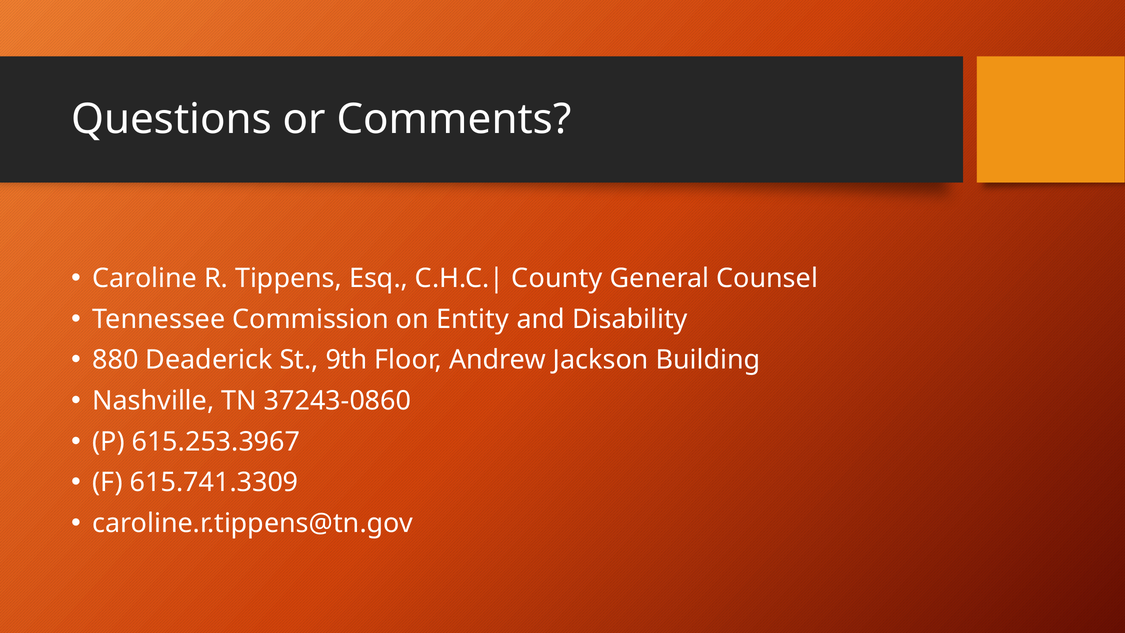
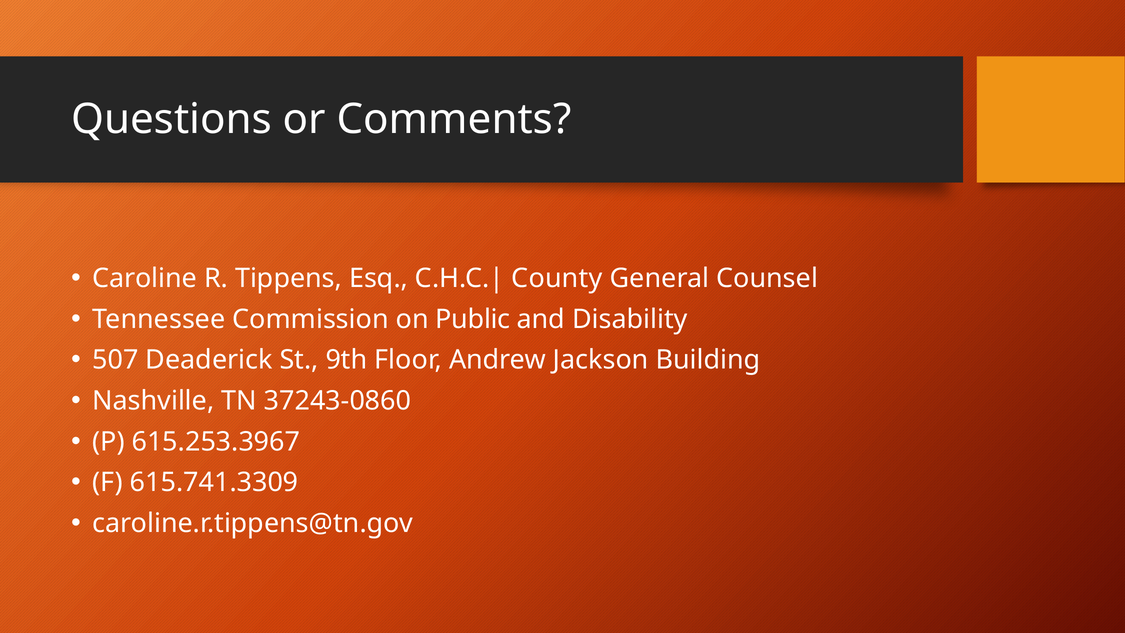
Entity: Entity -> Public (473, 319)
880: 880 -> 507 (115, 360)
